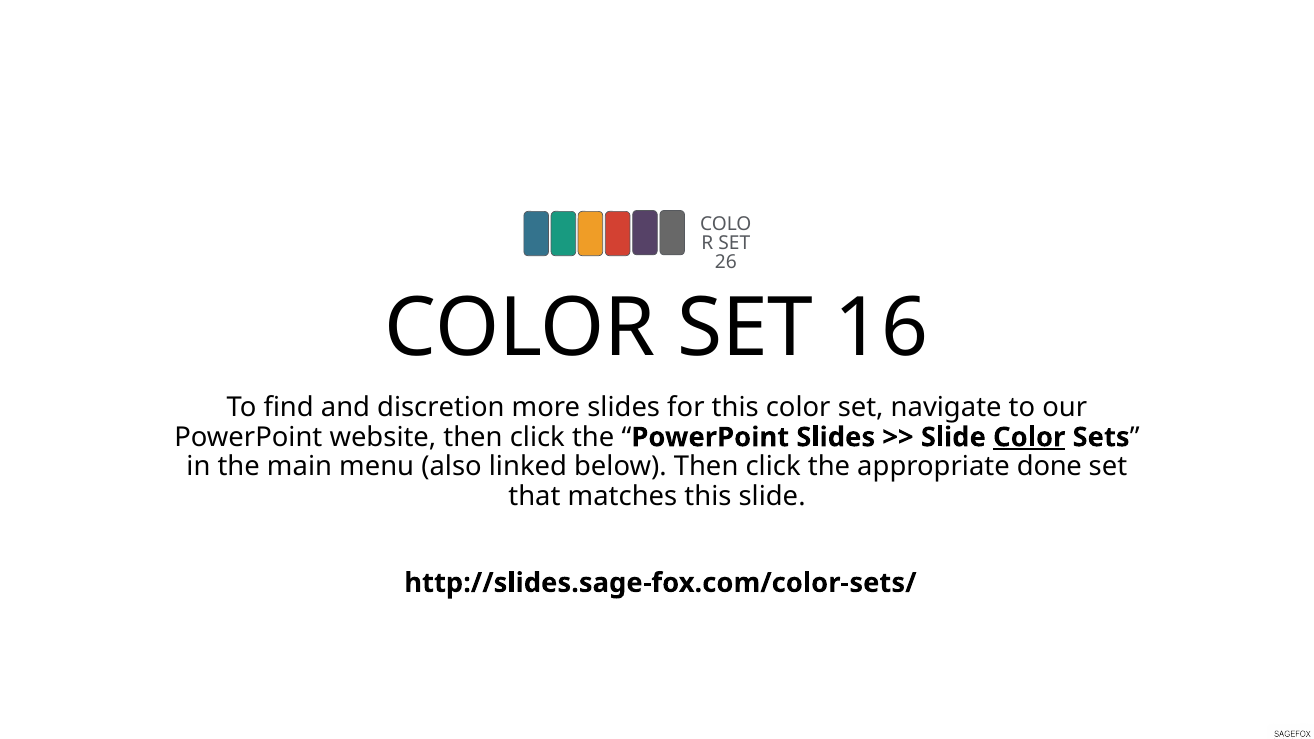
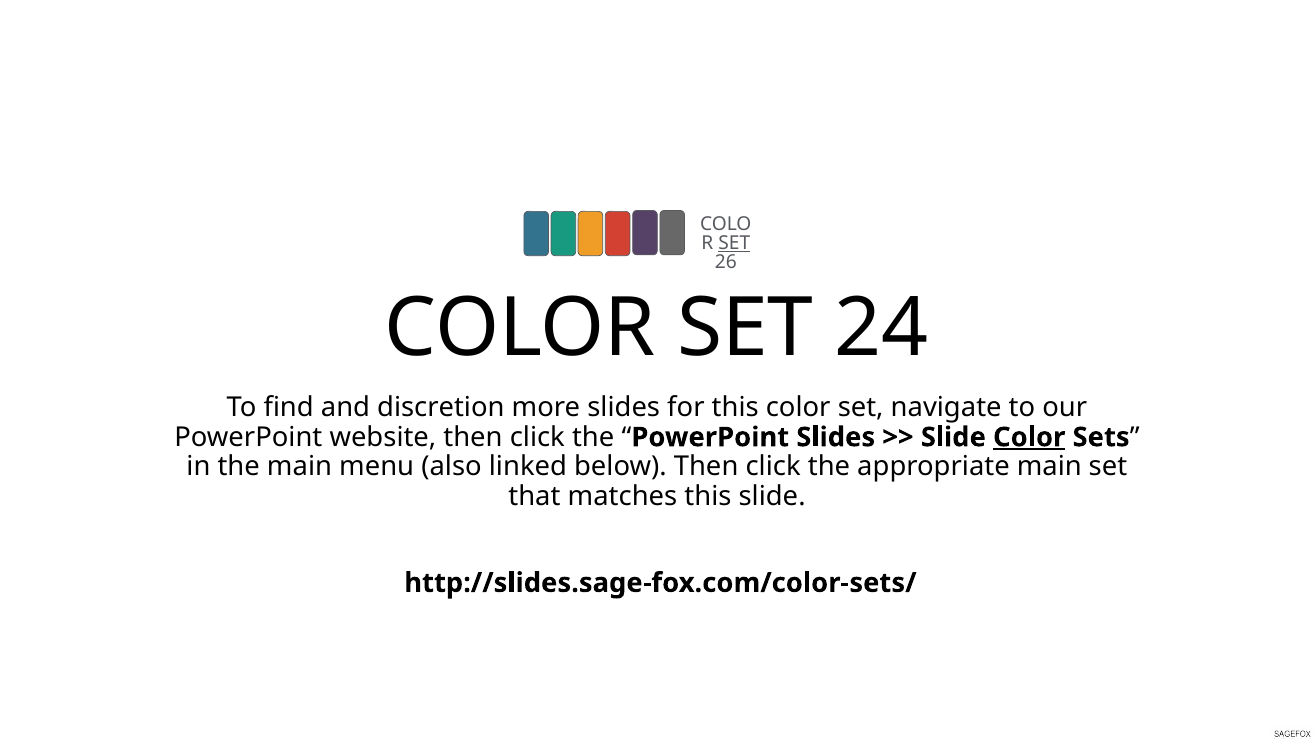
SET underline: none -> present (734, 244)
16: 16 -> 24 (882, 328)
appropriate done: done -> main (1049, 467)
